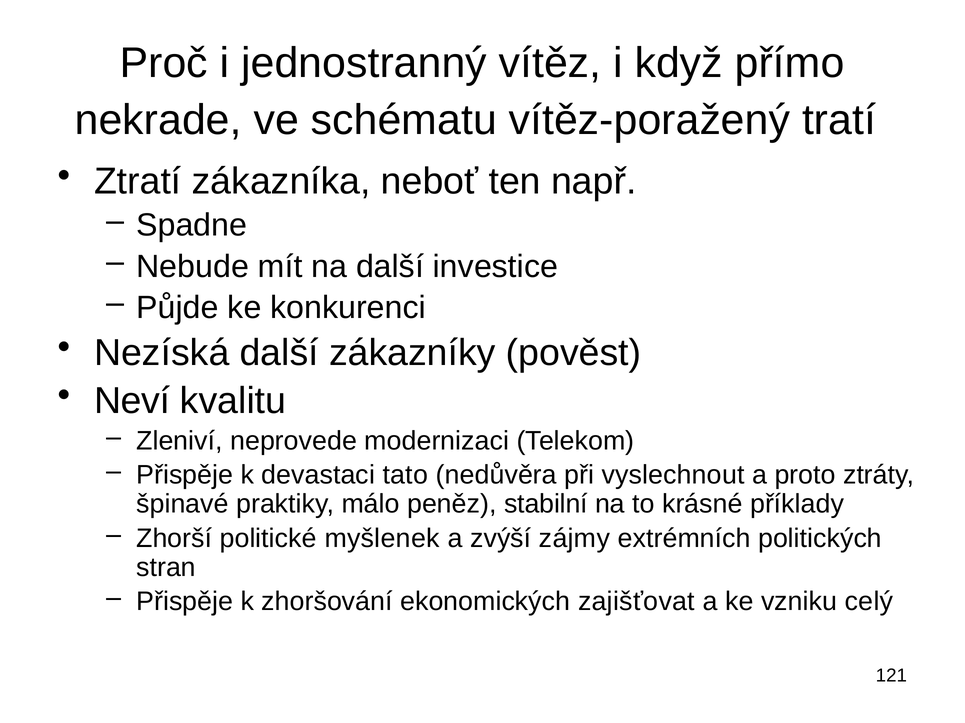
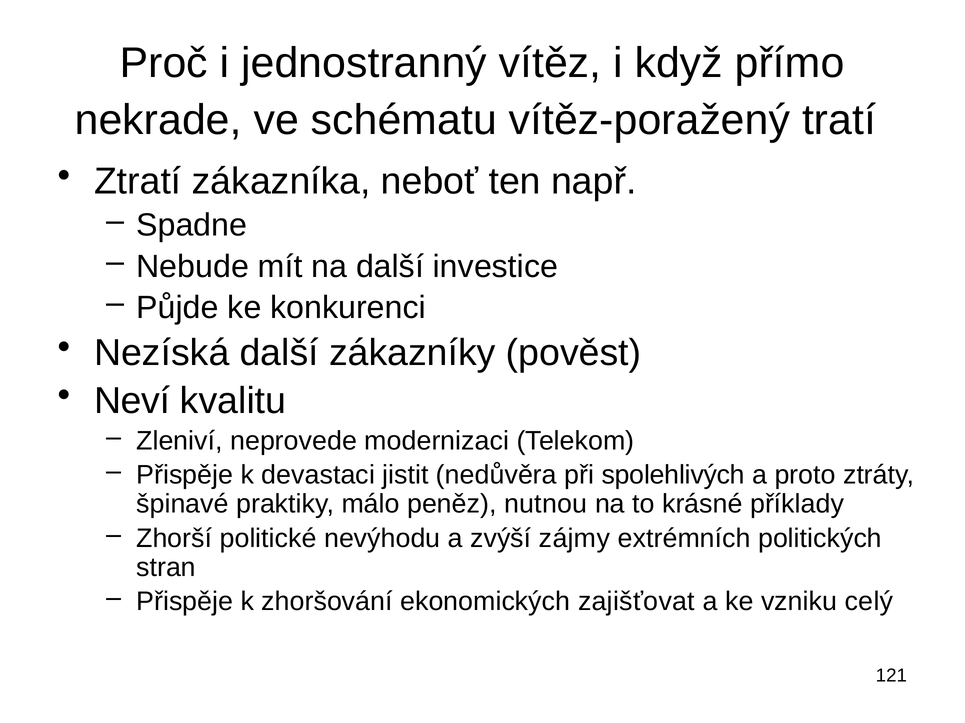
tato: tato -> jistit (405, 476)
vyslechnout: vyslechnout -> spolehlivých (673, 476)
stabilní: stabilní -> nutnou (546, 504)
myšlenek: myšlenek -> nevýhodu (382, 539)
